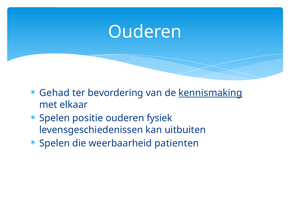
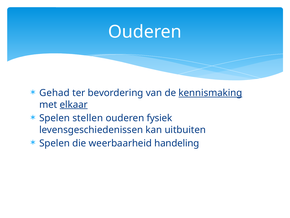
elkaar underline: none -> present (74, 104)
positie: positie -> stellen (88, 118)
patienten: patienten -> handeling (177, 143)
